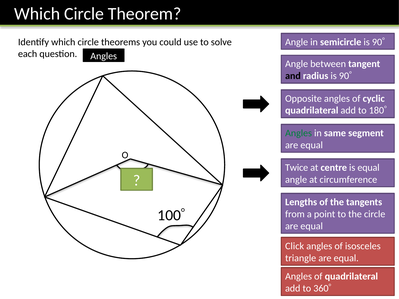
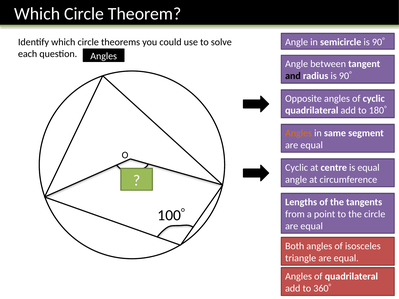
Angles colour: green -> orange (299, 133)
Twice: Twice -> Cyclic (297, 168)
Click: Click -> Both (295, 246)
